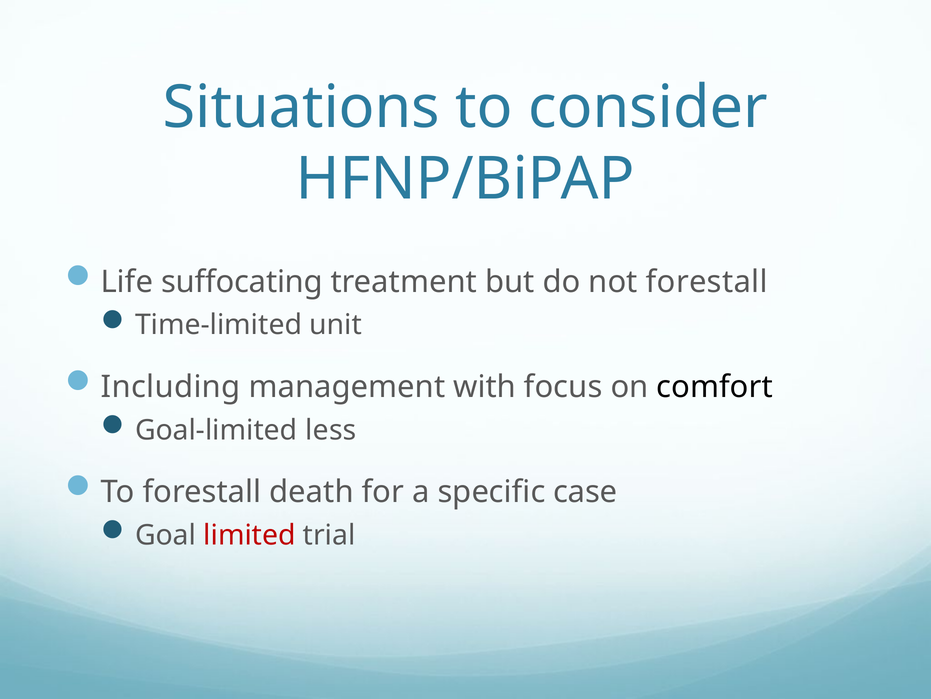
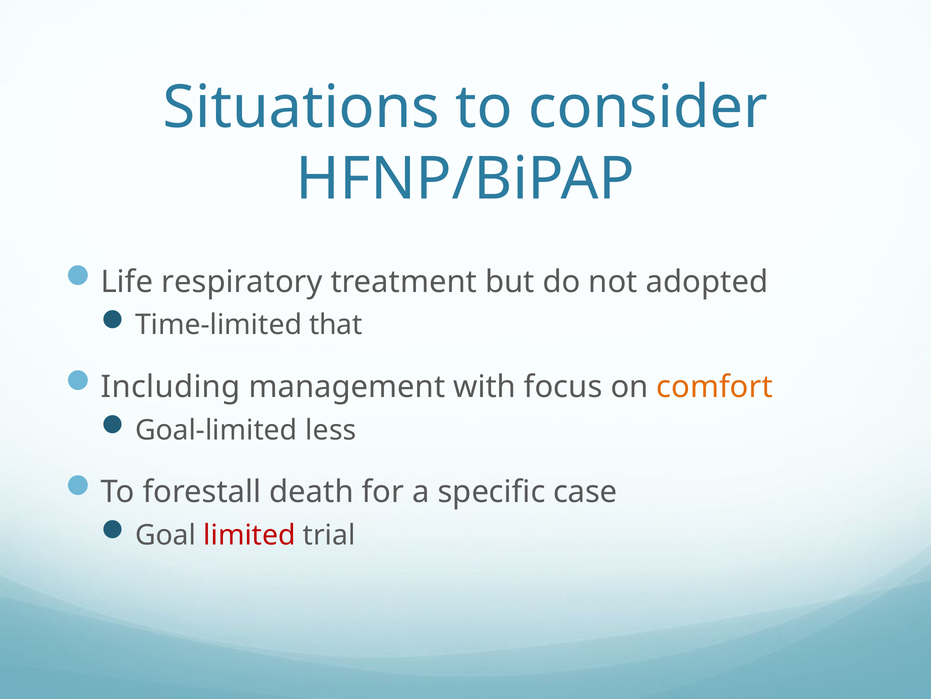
suffocating: suffocating -> respiratory (242, 281)
not forestall: forestall -> adopted (707, 281)
unit: unit -> that (336, 325)
comfort colour: black -> orange (715, 386)
